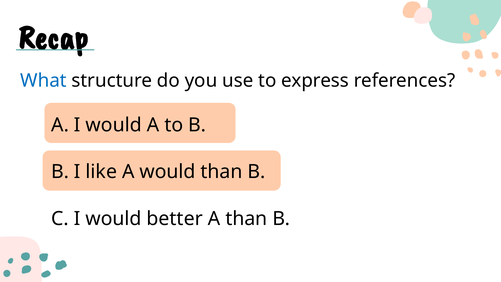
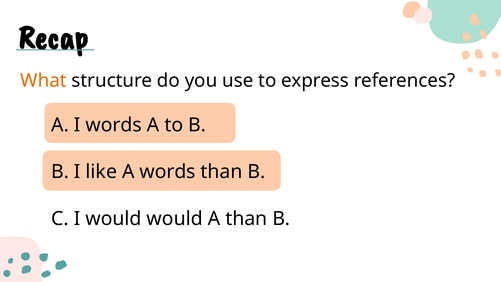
What colour: blue -> orange (43, 81)
A I would: would -> words (114, 125)
A would: would -> words (168, 172)
would better: better -> would (175, 219)
